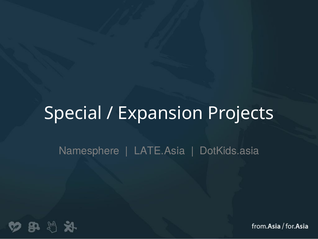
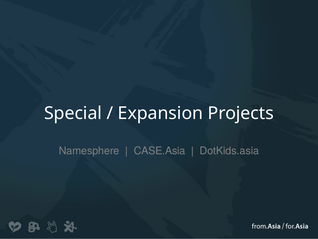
LATE.Asia: LATE.Asia -> CASE.Asia (160, 150)
